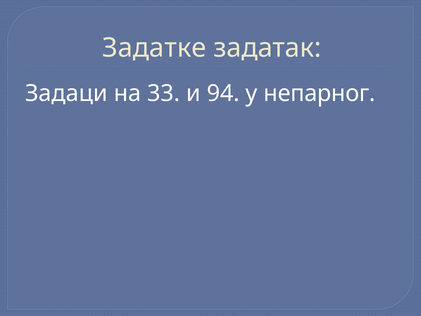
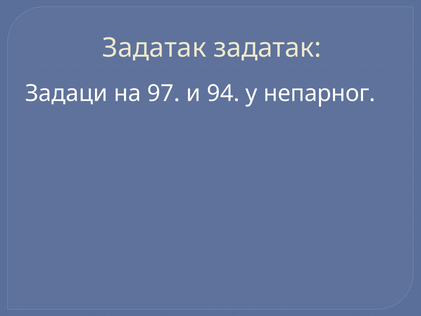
Задатке: Задатке -> Задатак (154, 48)
33: 33 -> 97 (164, 94)
